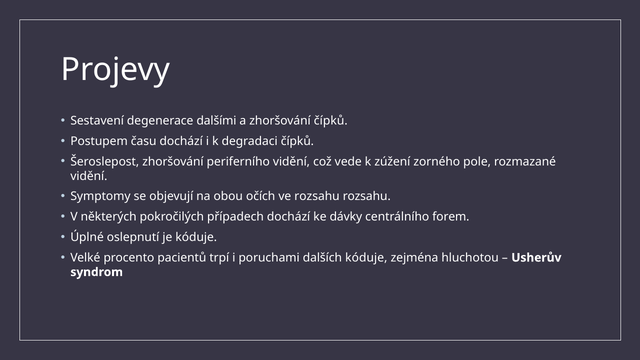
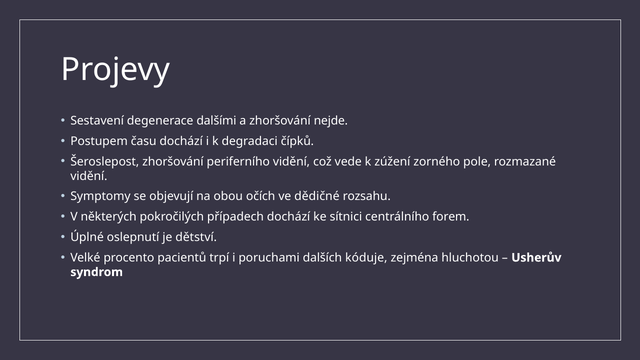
zhoršování čípků: čípků -> nejde (331, 121)
ve rozsahu: rozsahu -> dědičné (317, 196)
dávky: dávky -> sítnici (346, 217)
je kóduje: kóduje -> dětství (196, 237)
